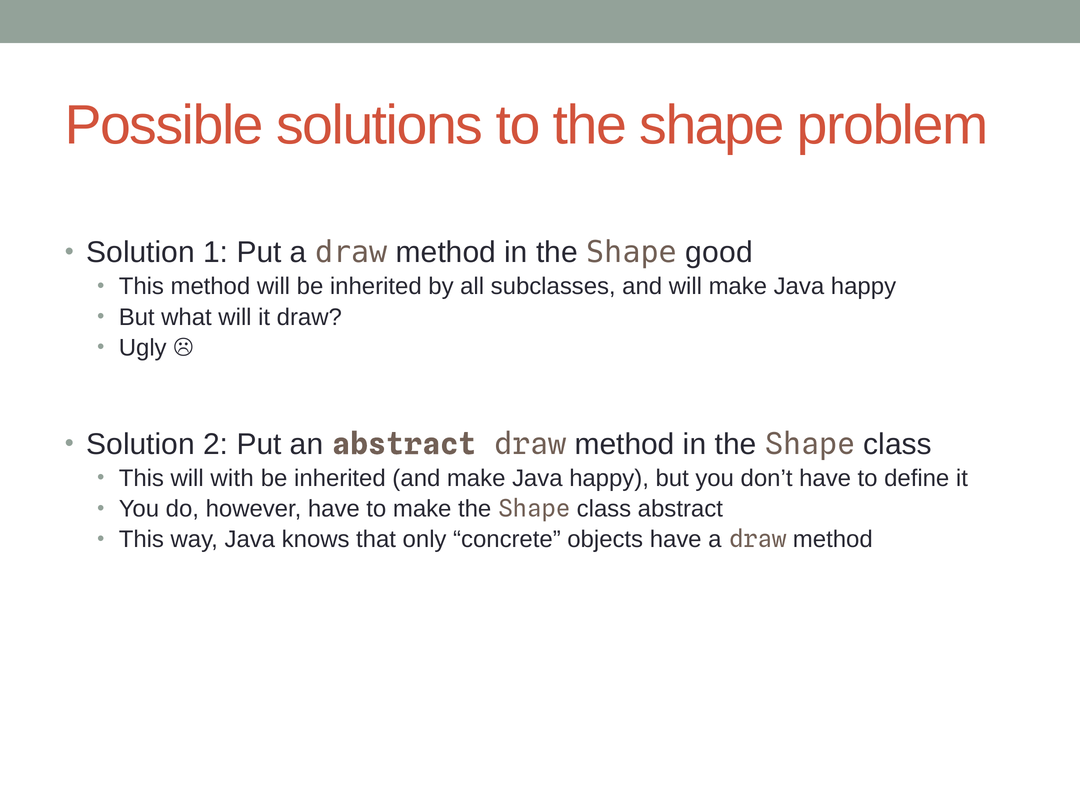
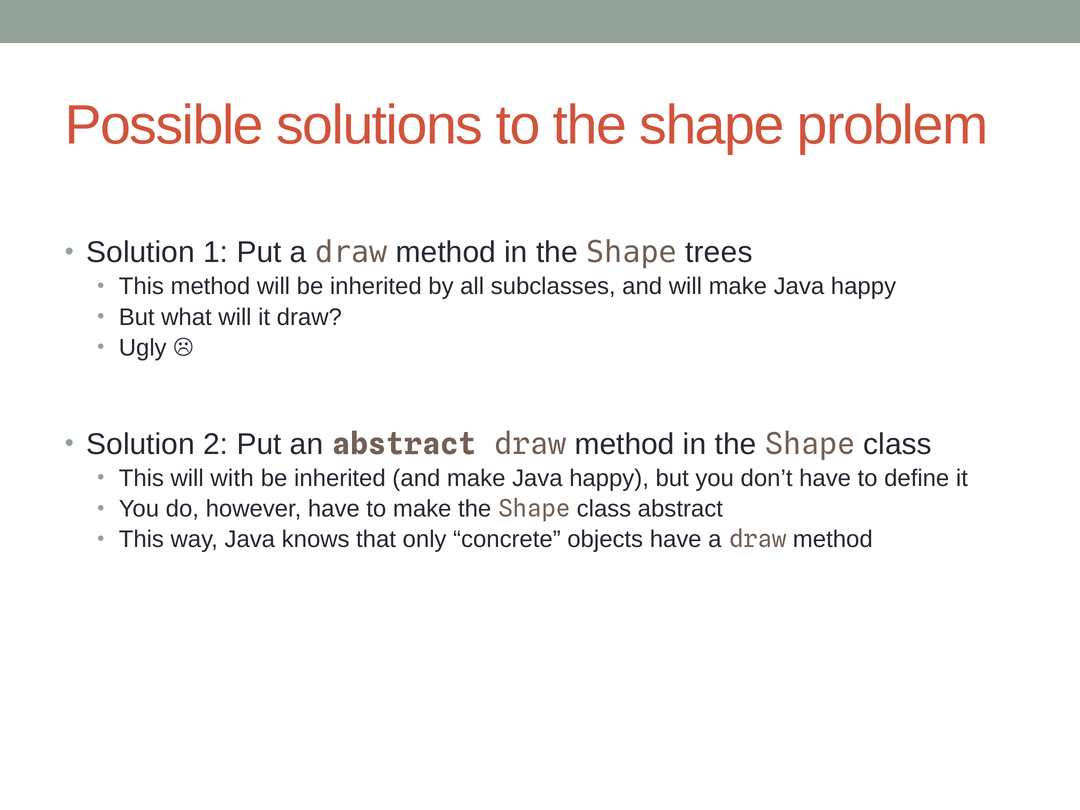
good: good -> trees (719, 253)
